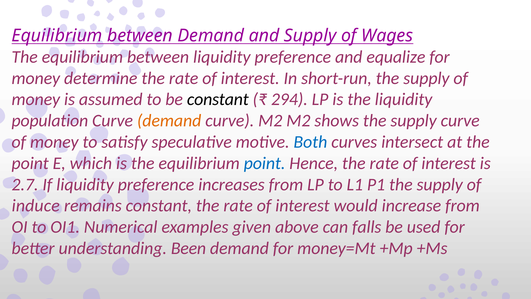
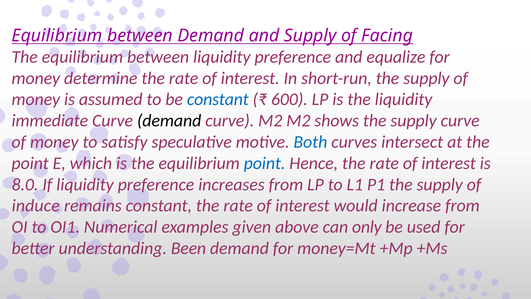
Wages: Wages -> Facing (387, 36)
constant colour: black -> blue (218, 99)
294: 294 -> 600 (289, 99)
population: population -> immediate (50, 121)
demand colour: orange -> black (169, 121)
2.7: 2.7 -> 8.0 (25, 184)
falls: falls -> only (367, 227)
